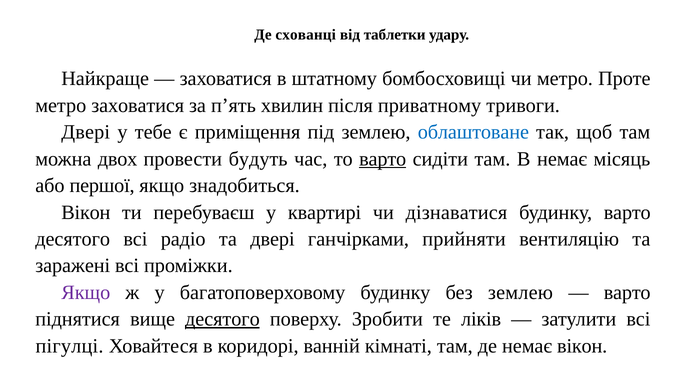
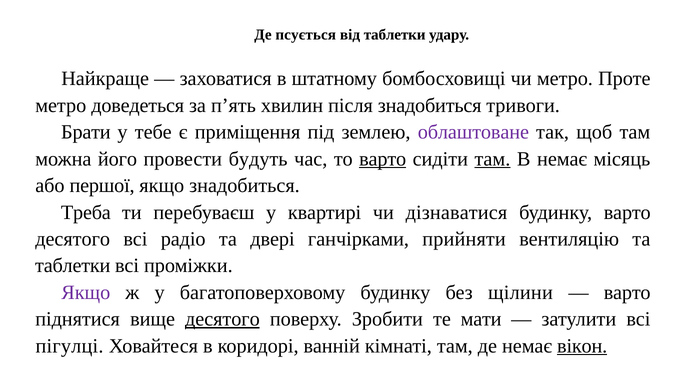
схованці: схованці -> псується (306, 35)
метро заховатися: заховатися -> доведеться (138, 105)
після приватному: приватному -> знадобиться (430, 105)
Двері: Двері -> Брати (86, 132)
облаштоване colour: blue -> purple (473, 132)
двох: двох -> його (118, 159)
там underline: none -> present (492, 159)
Вікон: Вікон -> Треба (86, 212)
заражені: заражені -> таблетки (73, 265)
без землею: землею -> щілини (520, 292)
ліків: ліків -> мати (481, 319)
вікон underline: none -> present (582, 345)
